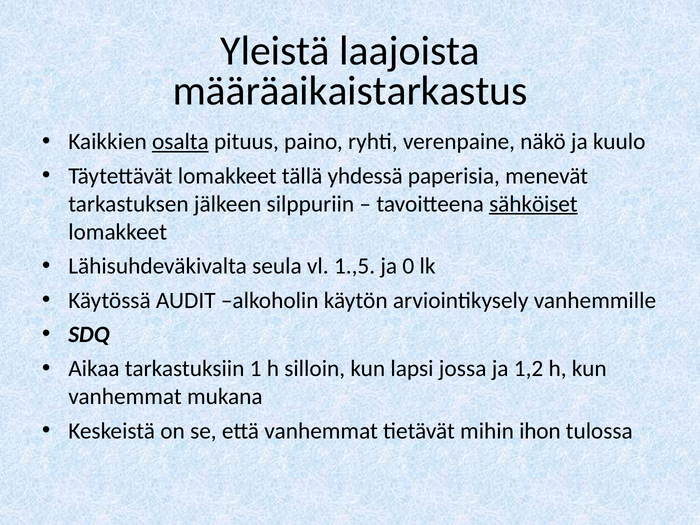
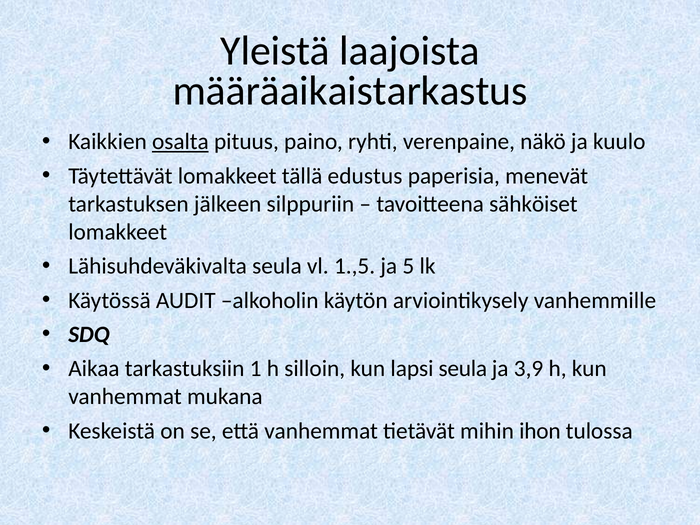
yhdessä: yhdessä -> edustus (365, 176)
sähköiset underline: present -> none (533, 204)
0: 0 -> 5 (408, 266)
lapsi jossa: jossa -> seula (463, 369)
1,2: 1,2 -> 3,9 (529, 369)
